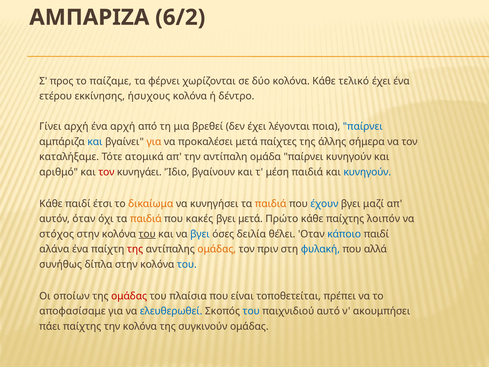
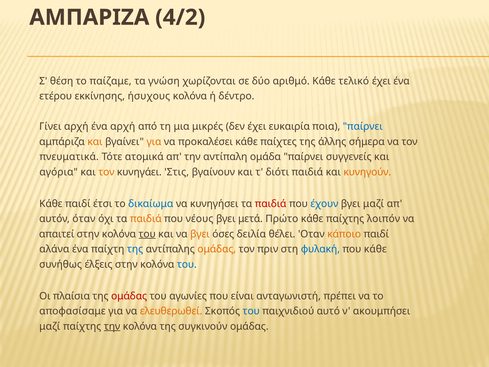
6/2: 6/2 -> 4/2 (180, 17)
προς: προς -> θέση (62, 81)
φέρνει: φέρνει -> γνώση (164, 81)
δύο κολόνα: κολόνα -> αριθμό (291, 81)
βρεθεί: βρεθεί -> μικρές (208, 127)
λέγονται: λέγονται -> ευκαιρία (289, 127)
και colour: blue -> orange (95, 142)
προκαλέσει μετά: μετά -> κάθε (247, 142)
καταλήξαμε: καταλήξαμε -> πνευματικά (69, 157)
παίρνει κυνηγούν: κυνηγούν -> συγγενείς (349, 157)
αριθμό: αριθμό -> αγόρια (59, 172)
τον colour: red -> orange (106, 172)
Ίδιο: Ίδιο -> Στις (177, 172)
μέση: μέση -> διότι (277, 172)
κυνηγούν colour: blue -> orange (367, 172)
δικαίωμα colour: orange -> blue (151, 204)
παιδιά colour: orange -> red (271, 204)
κακές: κακές -> νέους (199, 219)
στόχος: στόχος -> απαιτεί (57, 234)
βγει colour: blue -> orange (200, 234)
κάποιο colour: blue -> orange (344, 234)
της colour: red -> blue (135, 249)
που αλλά: αλλά -> κάθε (375, 249)
δίπλα: δίπλα -> έλξεις (99, 264)
οποίων: οποίων -> πλαίσια (71, 296)
πλαίσια: πλαίσια -> αγωνίες (188, 296)
τοποθετείται: τοποθετείται -> ανταγωνιστή (289, 296)
ελευθερωθεί colour: blue -> orange (171, 311)
πάει: πάει -> μαζί (50, 326)
την underline: none -> present (112, 326)
